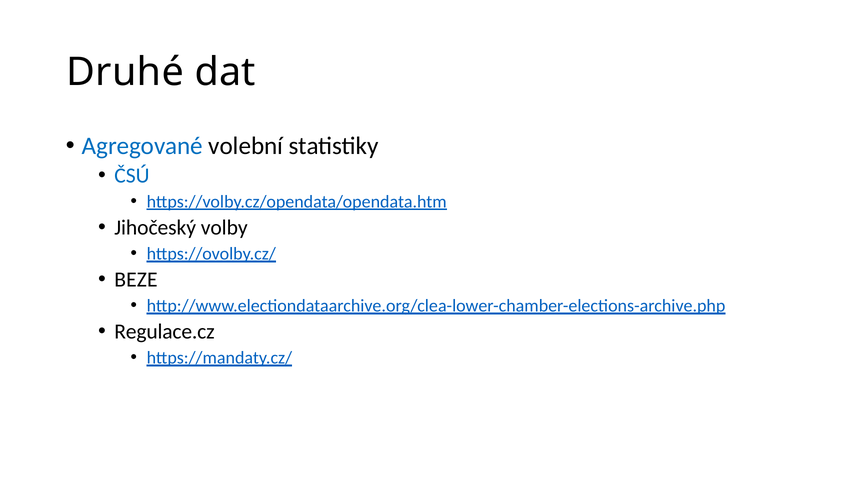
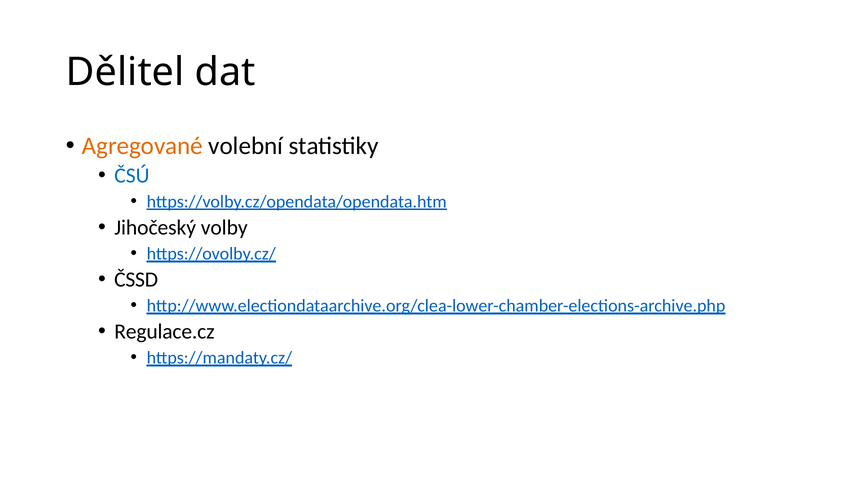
Druhé: Druhé -> Dělitel (125, 72)
Agregované colour: blue -> orange (142, 146)
BEZE: BEZE -> ČSSD (136, 280)
